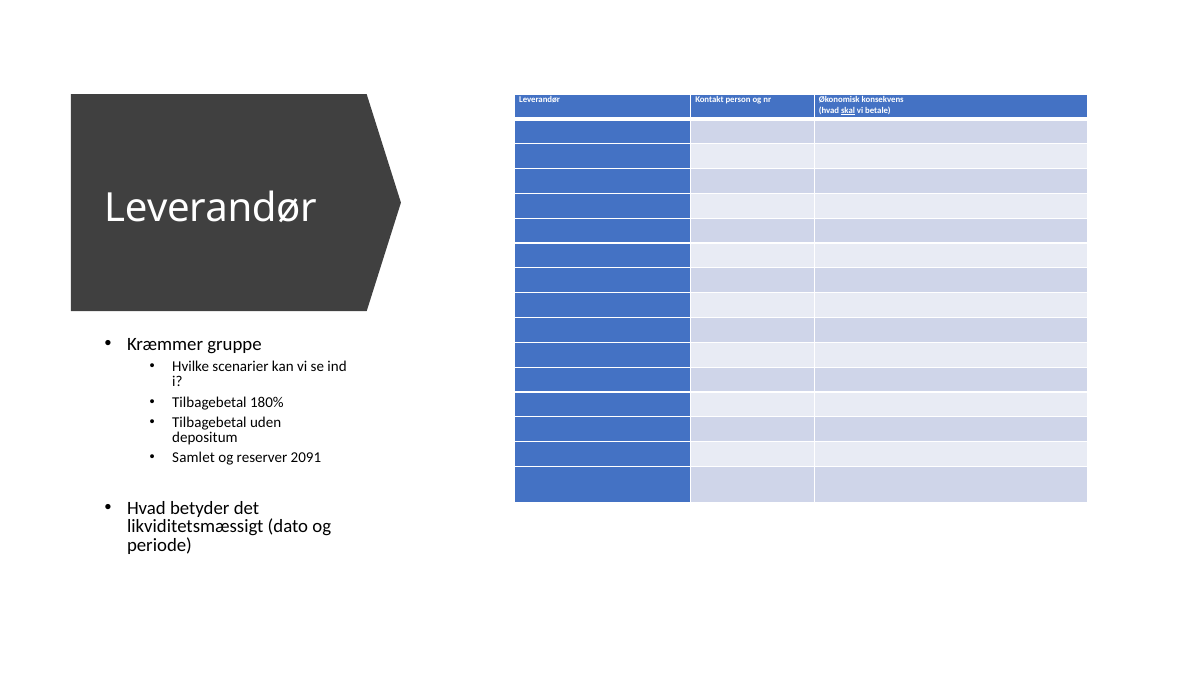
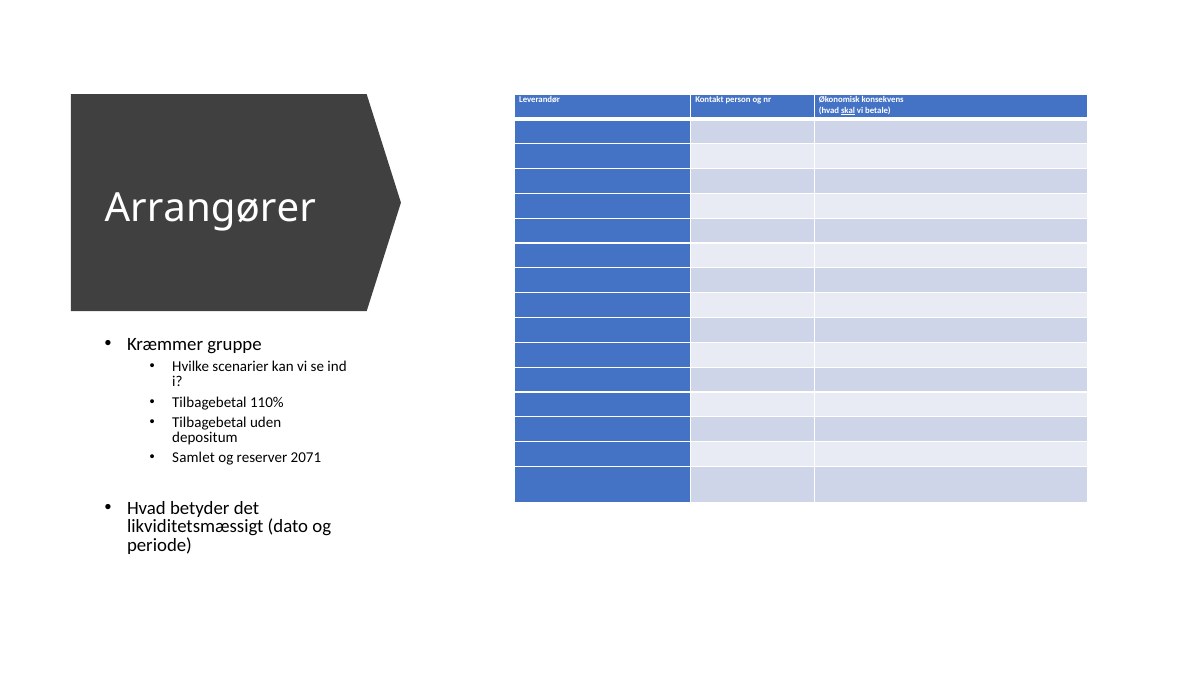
Leverandør: Leverandør -> Arrangører (210, 208)
180%: 180% -> 110% (267, 402)
2091: 2091 -> 2071 (306, 458)
